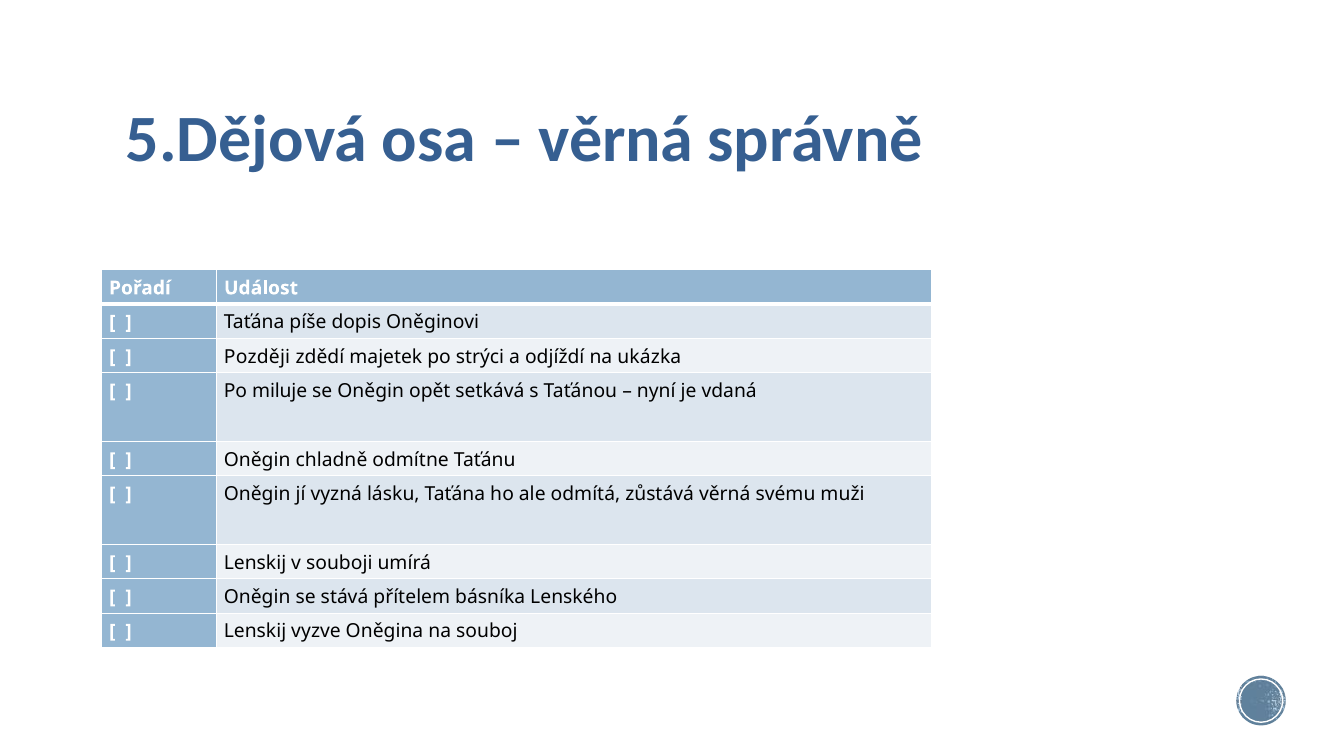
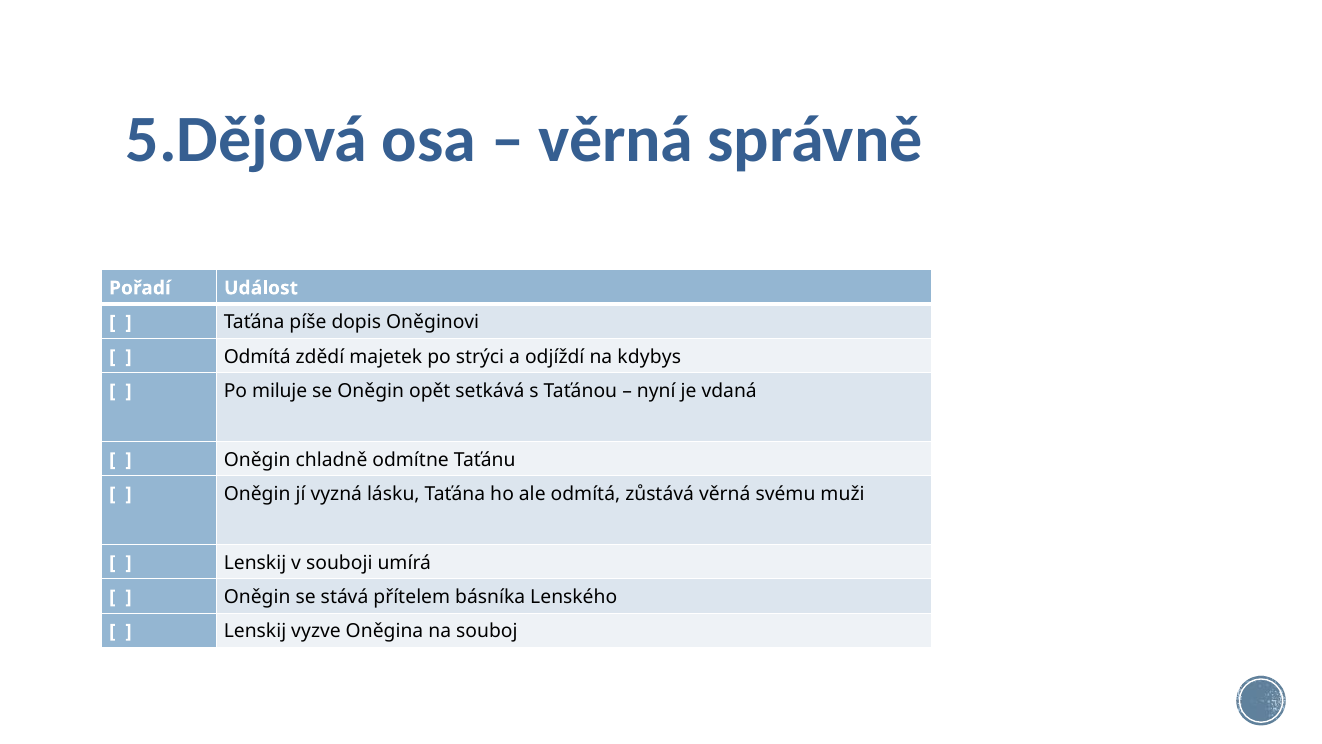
Později: Později -> Odmítá (257, 357)
ukázka: ukázka -> kdybys (649, 357)
